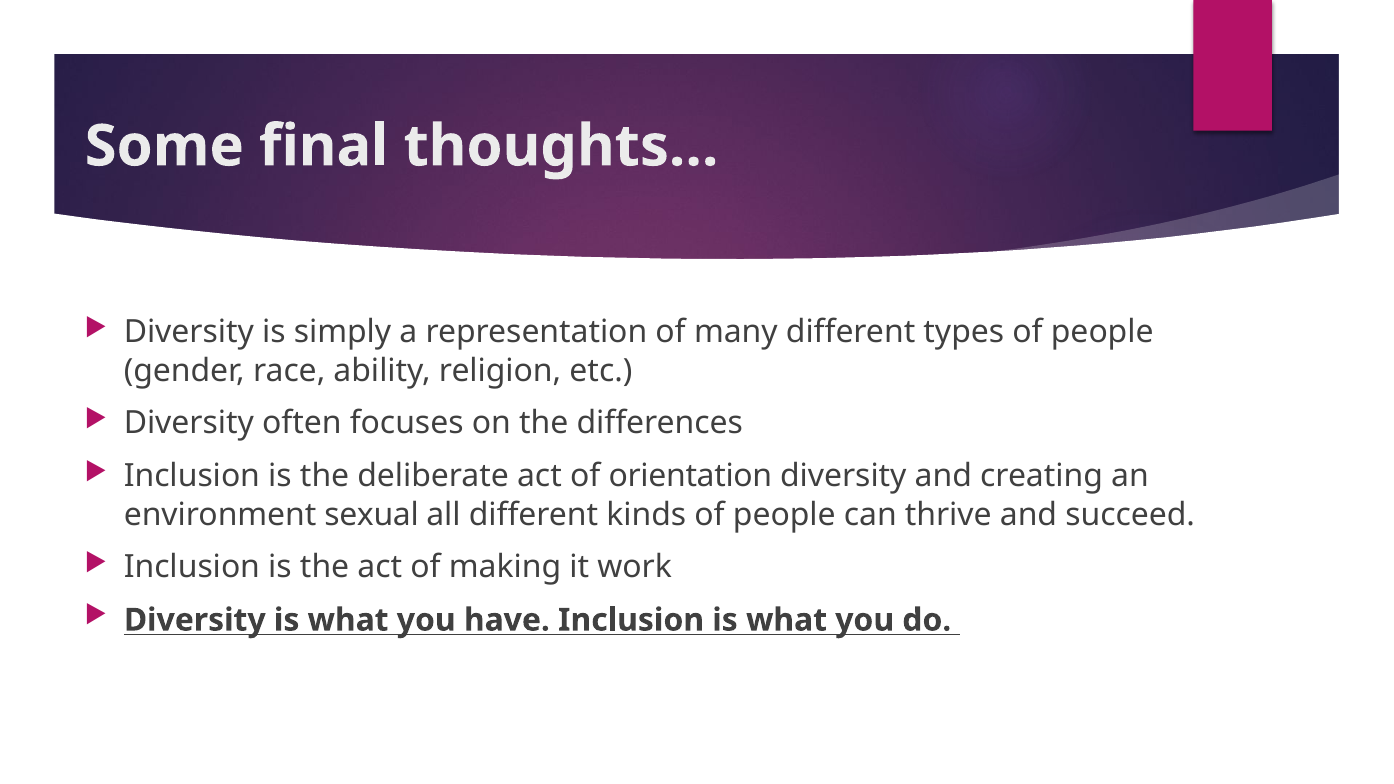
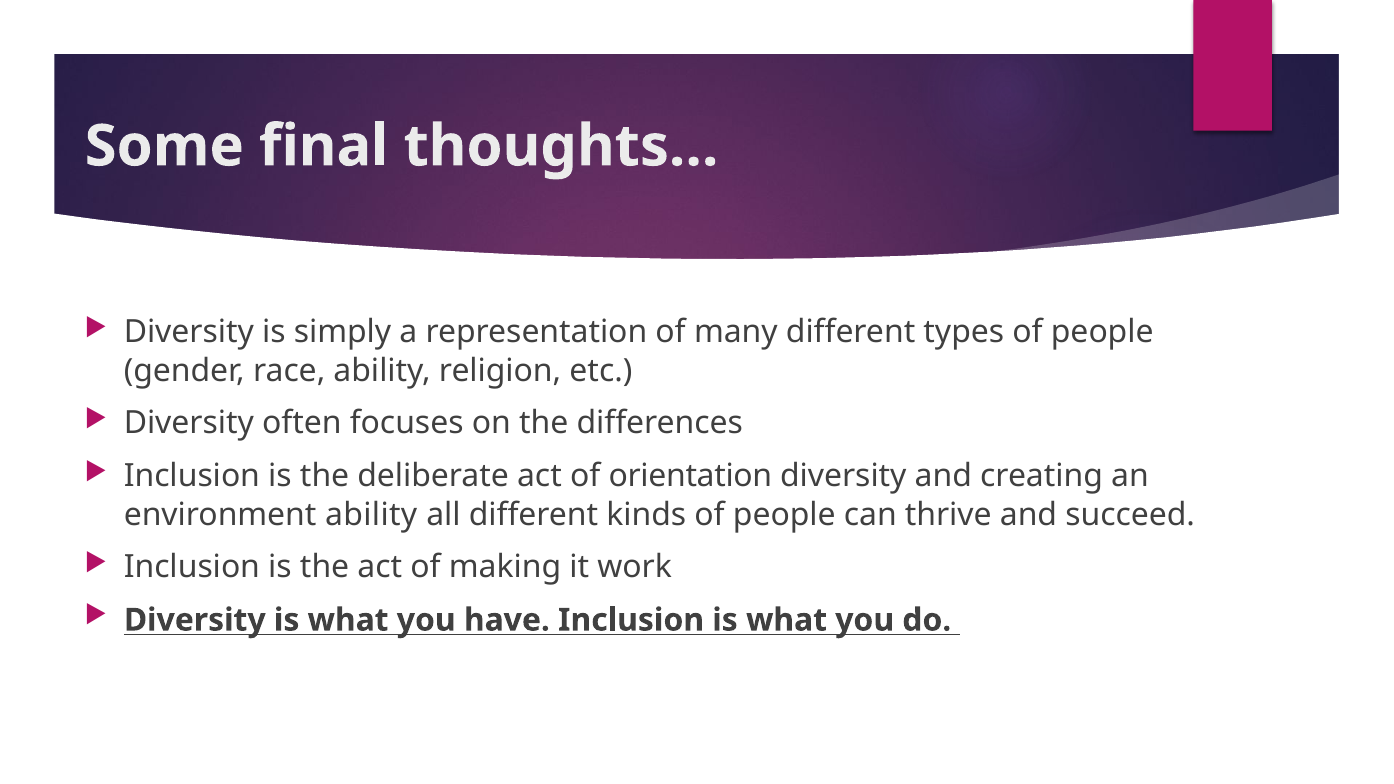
environment sexual: sexual -> ability (371, 515)
